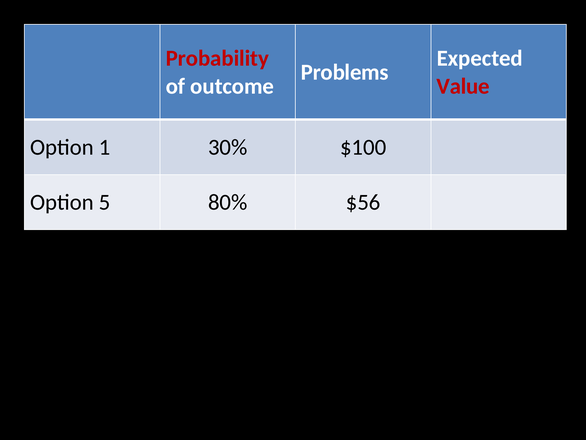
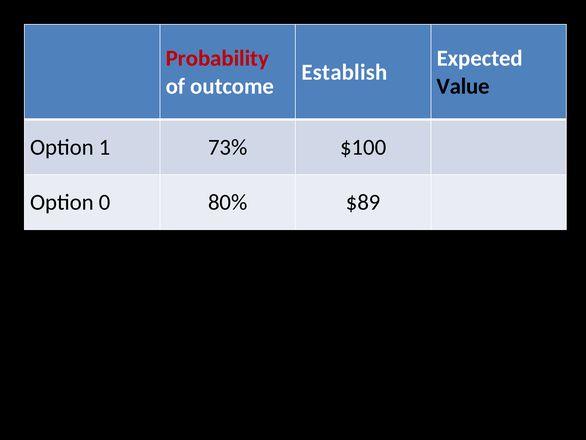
Problems: Problems -> Establish (345, 72)
Value colour: red -> black (463, 86)
30%: 30% -> 73% (228, 147)
5: 5 -> 0 (105, 202)
$56: $56 -> $89 (363, 202)
